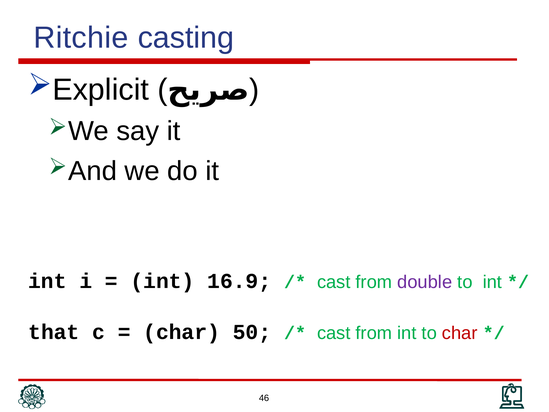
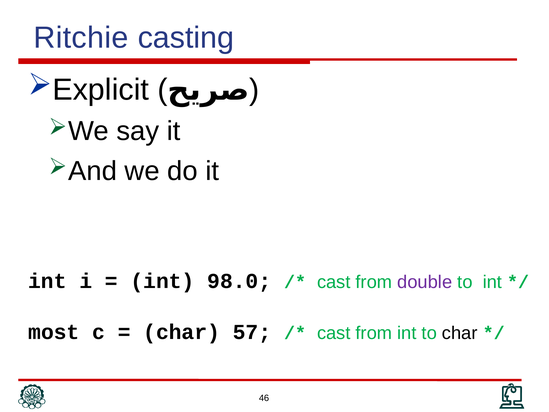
16.9: 16.9 -> 98.0 (239, 281)
that: that -> most (54, 332)
50: 50 -> 57 (252, 332)
char colour: red -> black (460, 333)
